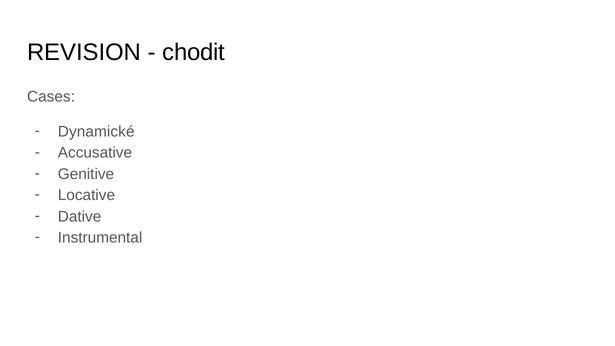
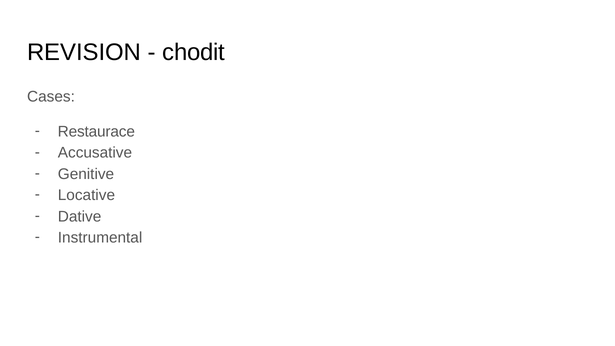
Dynamické: Dynamické -> Restaurace (96, 132)
